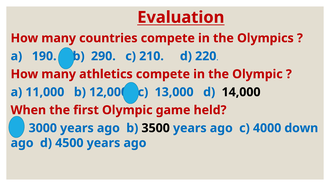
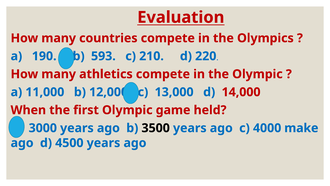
290: 290 -> 593 (103, 56)
14,000 colour: black -> red (241, 92)
down: down -> make (301, 128)
